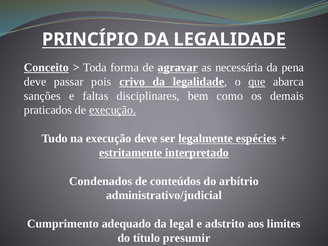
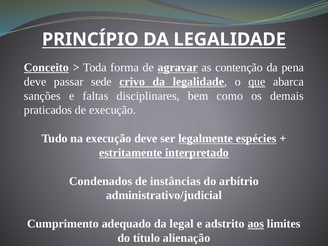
necessária: necessária -> contenção (239, 67)
pois: pois -> sede (101, 82)
execução underline: present -> none (113, 110)
conteúdos: conteúdos -> instâncias (175, 181)
aos underline: none -> present (256, 224)
presumir: presumir -> alienação (187, 238)
